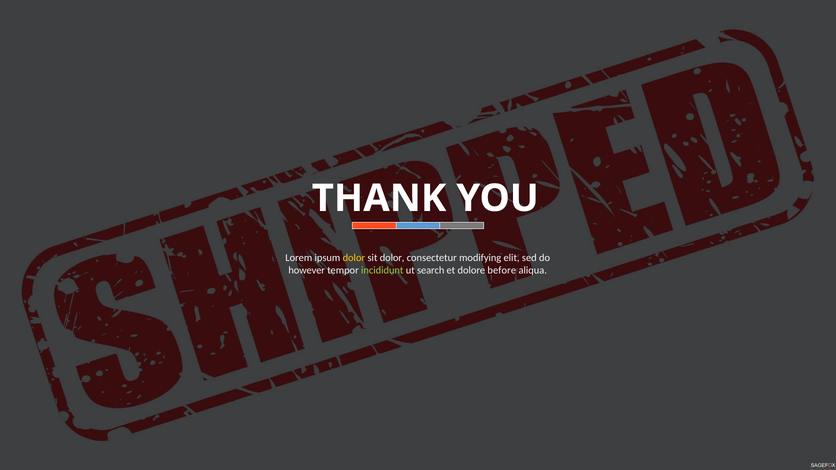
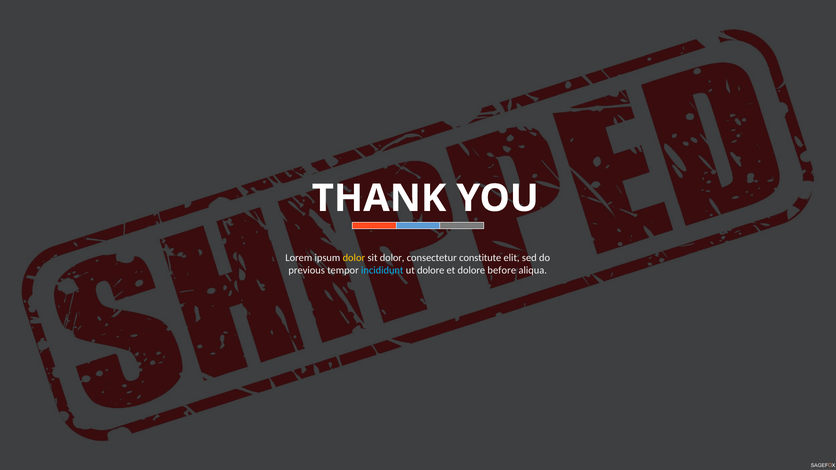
modifying: modifying -> constitute (480, 258)
however: however -> previous (307, 271)
incididunt colour: light green -> light blue (382, 271)
ut search: search -> dolore (431, 271)
